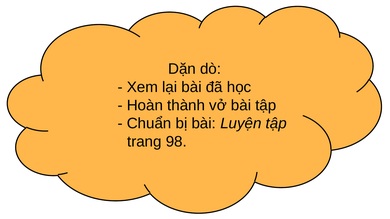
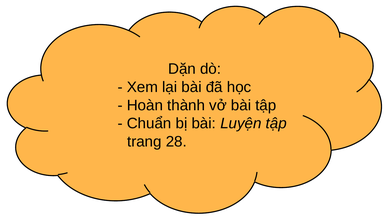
98: 98 -> 28 (176, 142)
